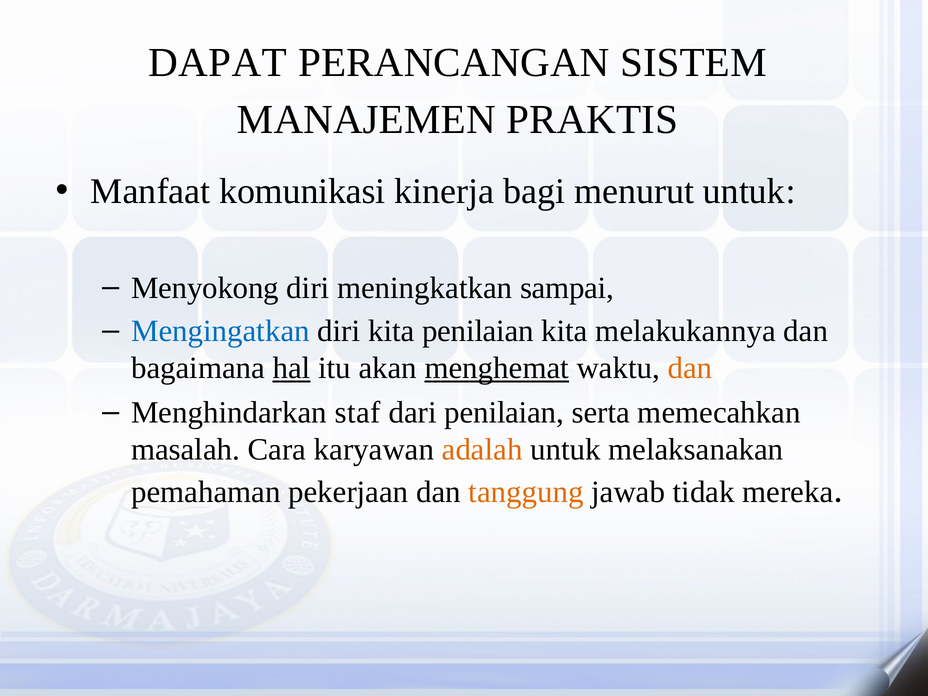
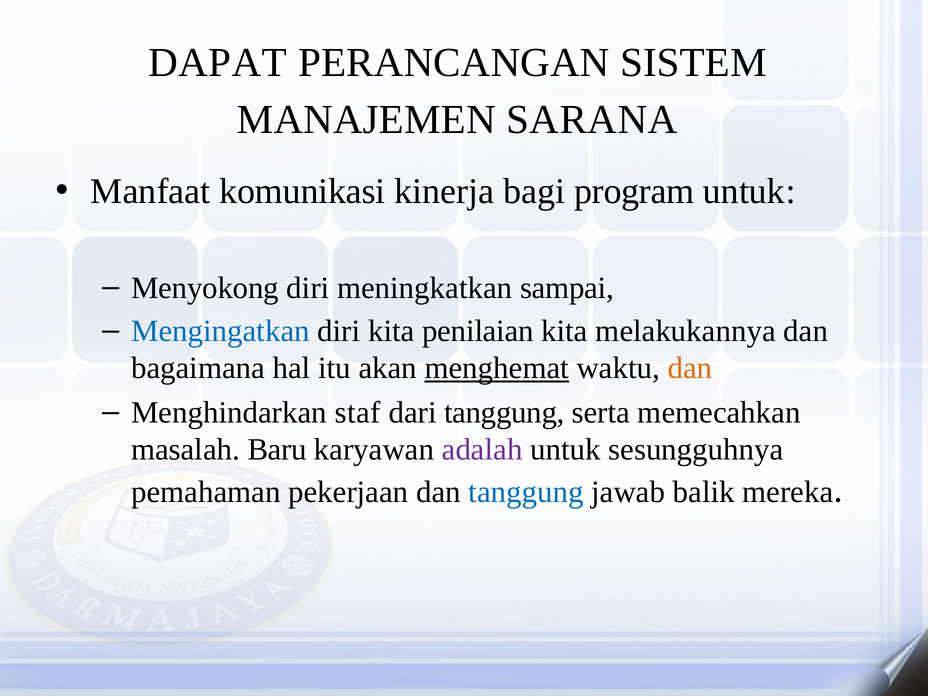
PRAKTIS: PRAKTIS -> SARANA (592, 119)
menurut: menurut -> program (634, 191)
hal underline: present -> none (292, 368)
dari penilaian: penilaian -> tanggung (504, 413)
Cara: Cara -> Baru (277, 450)
adalah colour: orange -> purple (482, 450)
melaksanakan: melaksanakan -> sesungguhnya (696, 450)
tanggung colour: orange -> blue (526, 492)
tidak: tidak -> balik (704, 492)
